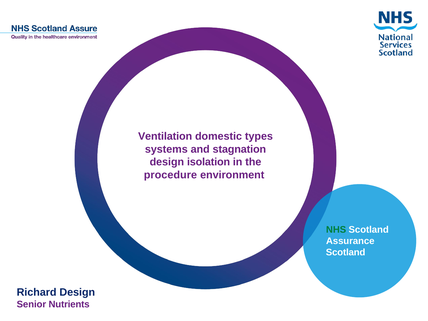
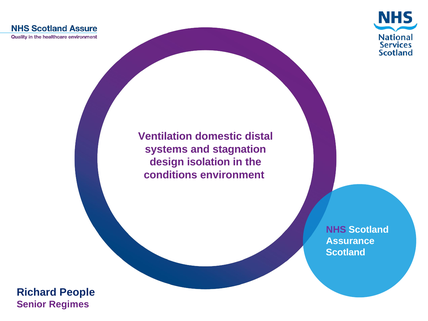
types: types -> distal (259, 136)
procedure: procedure -> conditions (171, 175)
NHS colour: green -> purple (336, 230)
Richard Design: Design -> People (77, 292)
Nutrients: Nutrients -> Regimes (69, 304)
